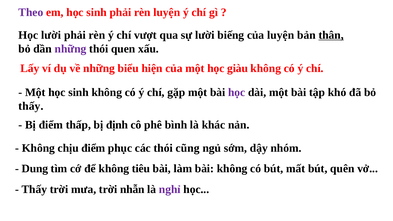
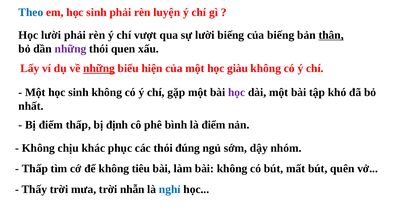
Theo colour: purple -> blue (31, 12)
của luyện: luyện -> biếng (281, 35)
những underline: none -> present (99, 68)
thấy: thấy -> nhất (31, 106)
là khác: khác -> điểm (214, 125)
chịu điểm: điểm -> khác (93, 148)
cũng: cũng -> đúng (188, 148)
Dung: Dung -> Thấp (35, 169)
nghỉ colour: purple -> blue (170, 189)
